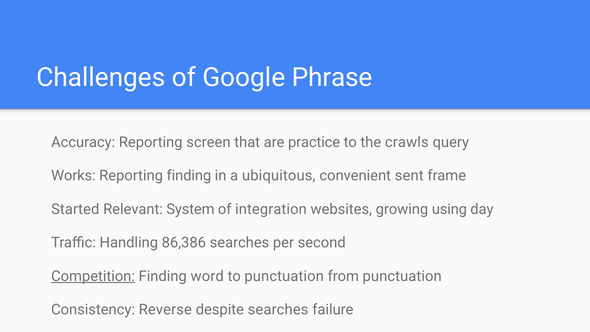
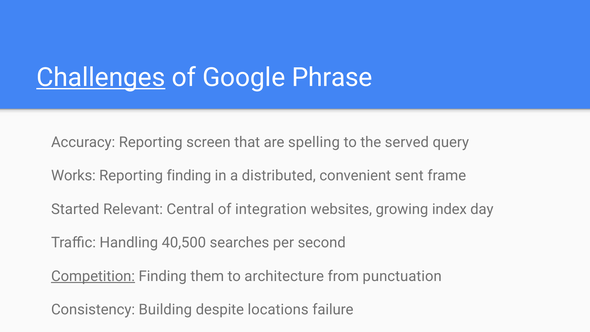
Challenges underline: none -> present (101, 77)
practice: practice -> spelling (314, 142)
crawls: crawls -> served (407, 142)
ubiquitous: ubiquitous -> distributed (279, 176)
System: System -> Central (190, 209)
using: using -> index (449, 209)
86,386: 86,386 -> 40,500 (184, 243)
word: word -> them (207, 276)
to punctuation: punctuation -> architecture (284, 276)
Reverse: Reverse -> Building (165, 310)
despite searches: searches -> locations (278, 310)
